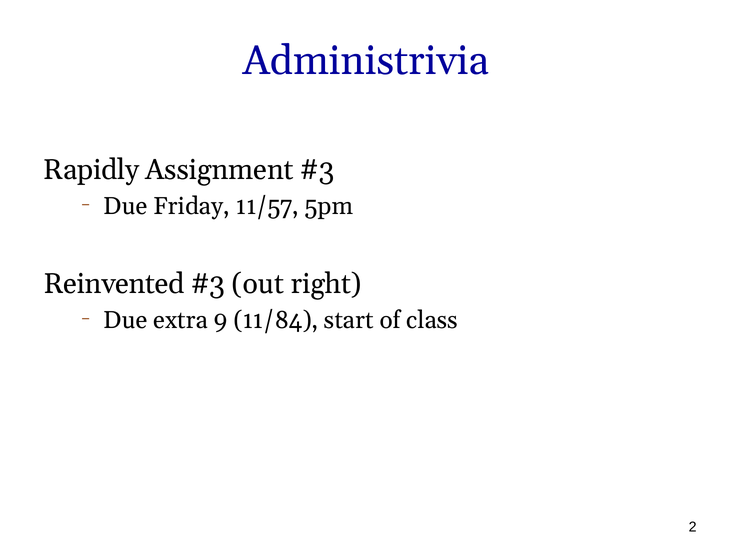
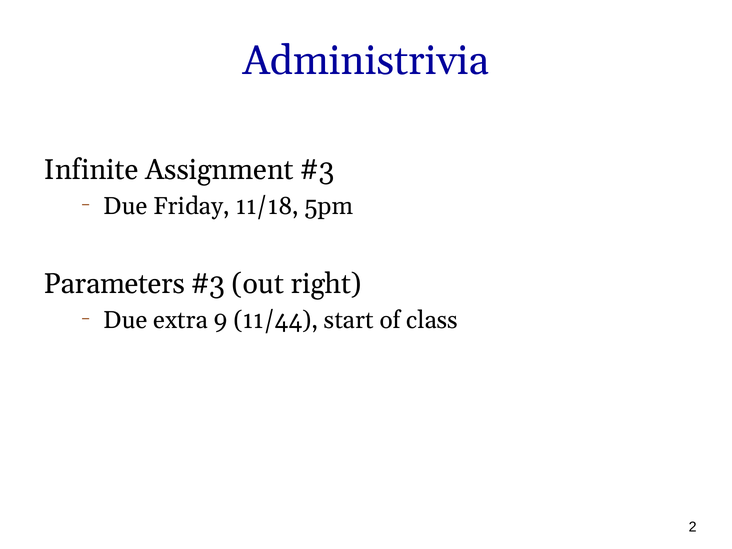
Rapidly: Rapidly -> Infinite (91, 170)
11/57: 11/57 -> 11/18 (267, 206)
Reinvented: Reinvented -> Parameters (114, 284)
11/84: 11/84 -> 11/44 (276, 320)
